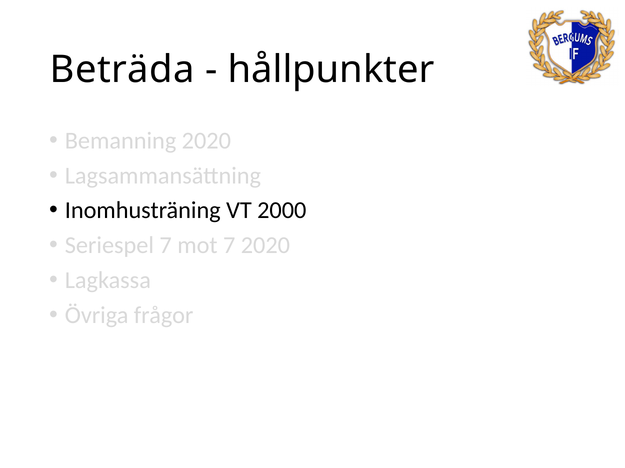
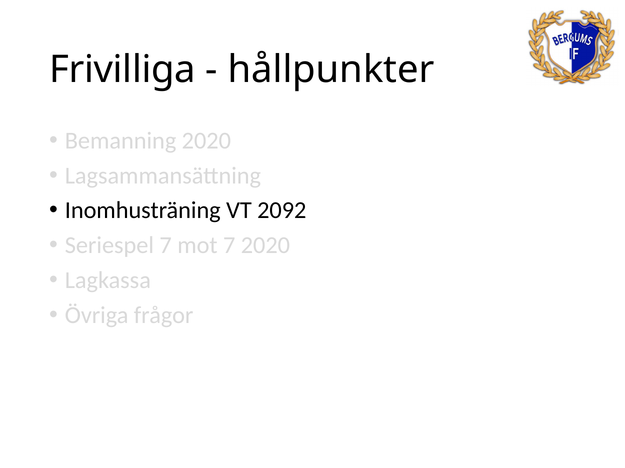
Beträda: Beträda -> Frivilliga (123, 70)
2000: 2000 -> 2092 (282, 211)
